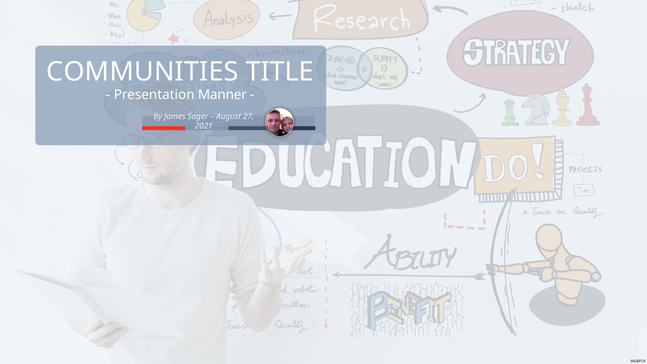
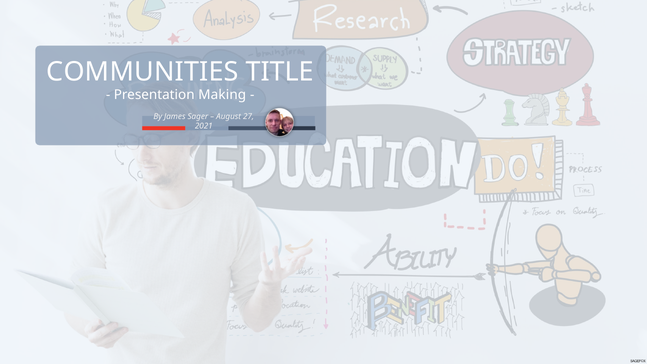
Manner: Manner -> Making (222, 95)
